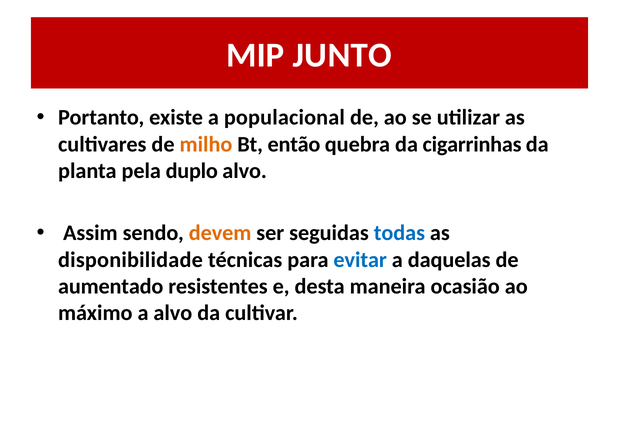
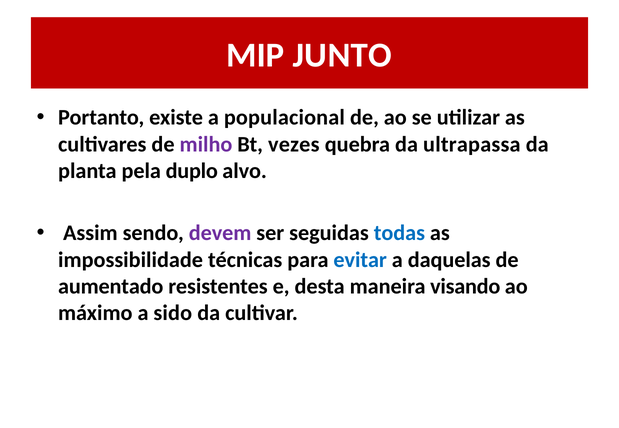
milho colour: orange -> purple (206, 144)
então: então -> vezes (294, 144)
cigarrinhas: cigarrinhas -> ultrapassa (472, 144)
devem colour: orange -> purple (220, 233)
disponibilidade: disponibilidade -> impossibilidade (131, 260)
ocasião: ocasião -> visando (465, 287)
a alvo: alvo -> sido (173, 313)
